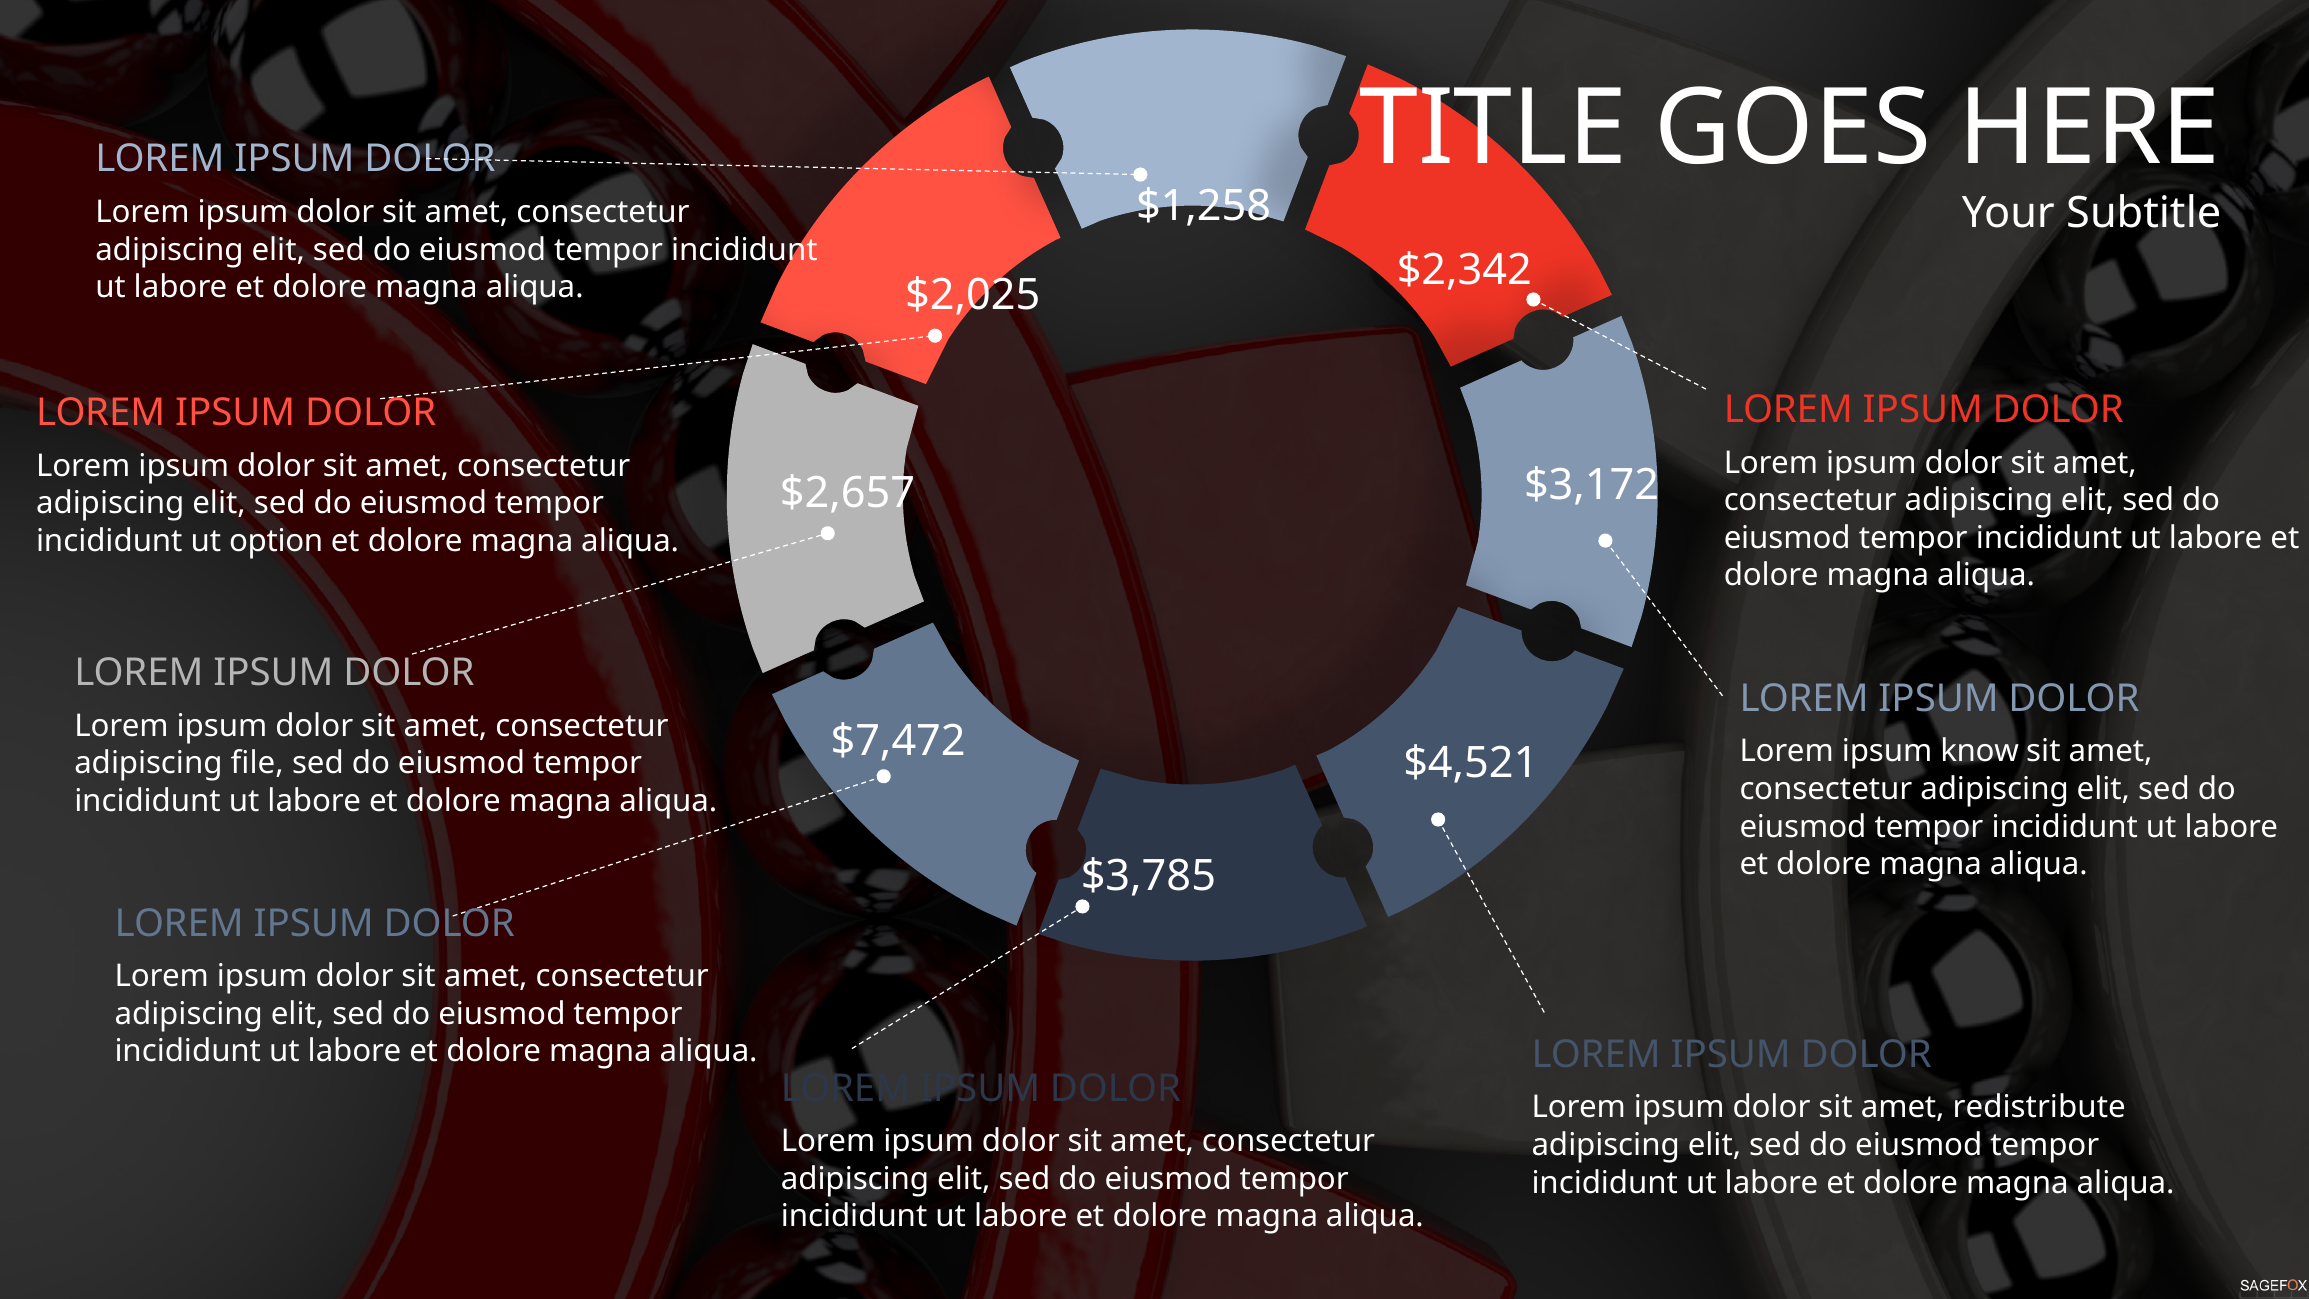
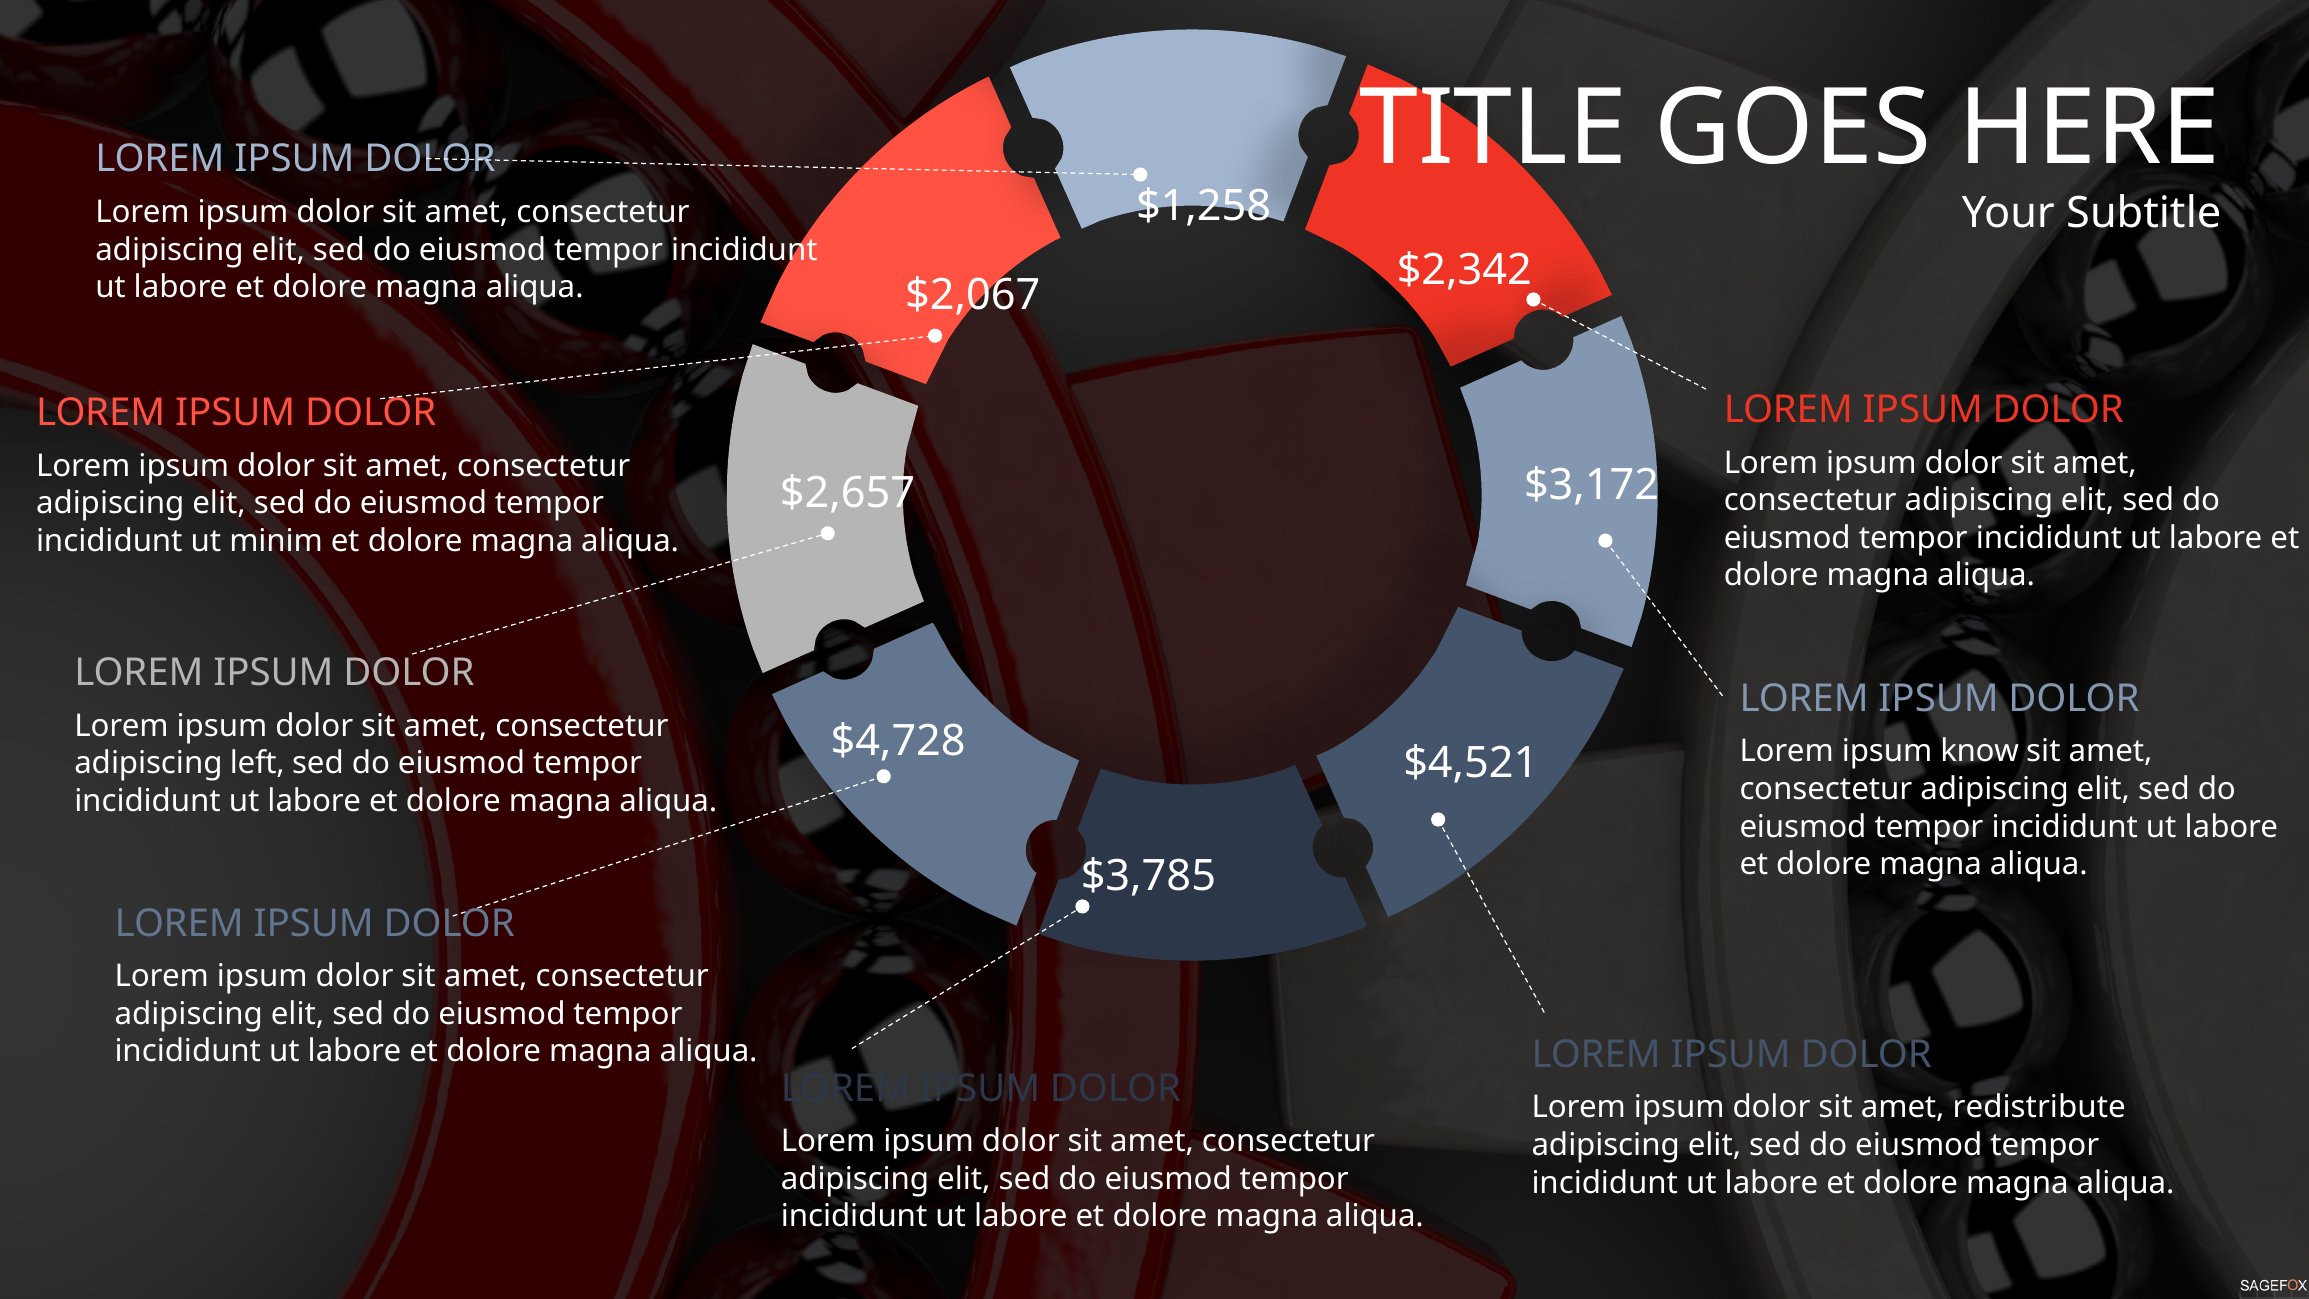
$2,025: $2,025 -> $2,067 (973, 295)
option: option -> minim (276, 541)
$7,472: $7,472 -> $4,728 (898, 741)
file: file -> left (257, 763)
